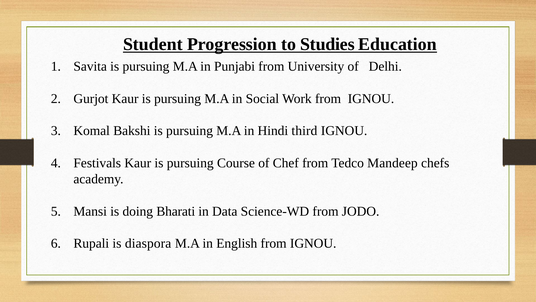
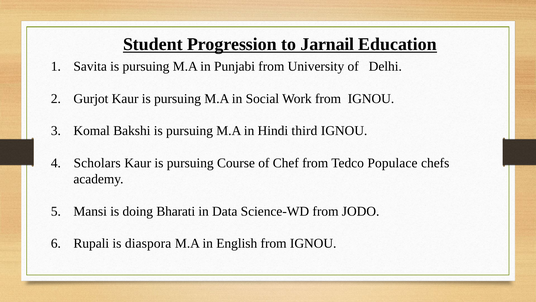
Studies: Studies -> Jarnail (327, 44)
Festivals: Festivals -> Scholars (97, 163)
Mandeep: Mandeep -> Populace (392, 163)
